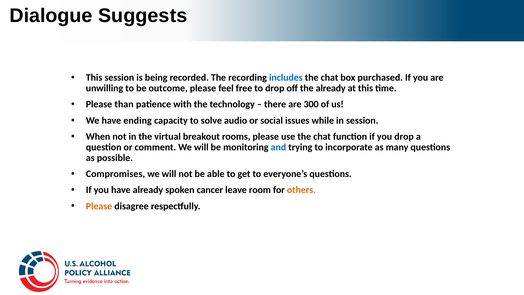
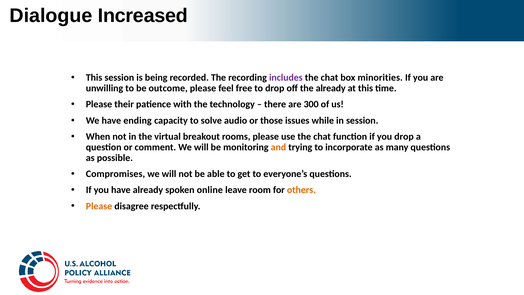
Suggests: Suggests -> Increased (143, 16)
includes colour: blue -> purple (286, 78)
purchased: purchased -> minorities (380, 78)
than: than -> their (124, 104)
social: social -> those (272, 120)
and colour: blue -> orange (278, 147)
cancer: cancer -> online (210, 190)
